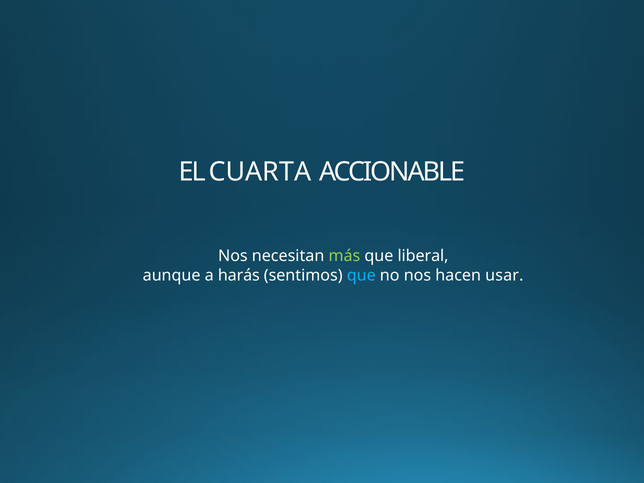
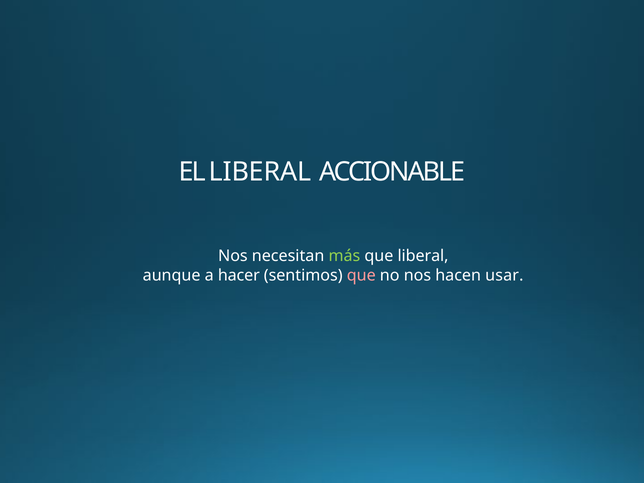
EL CUARTA: CUARTA -> LIBERAL (260, 172)
harás: harás -> hacer (239, 275)
que colour: light blue -> pink (361, 275)
